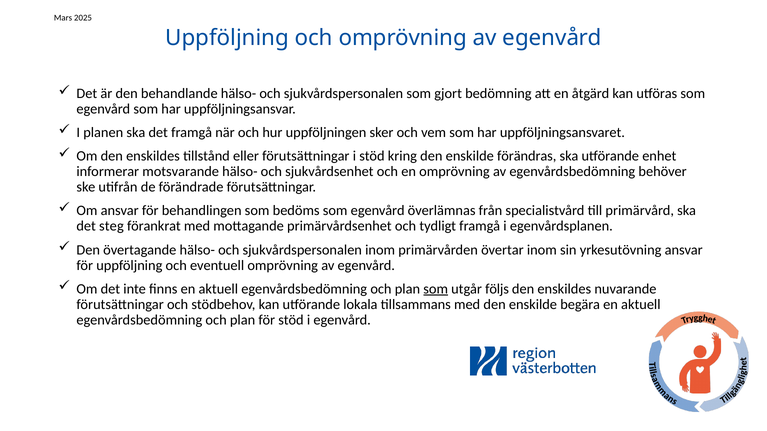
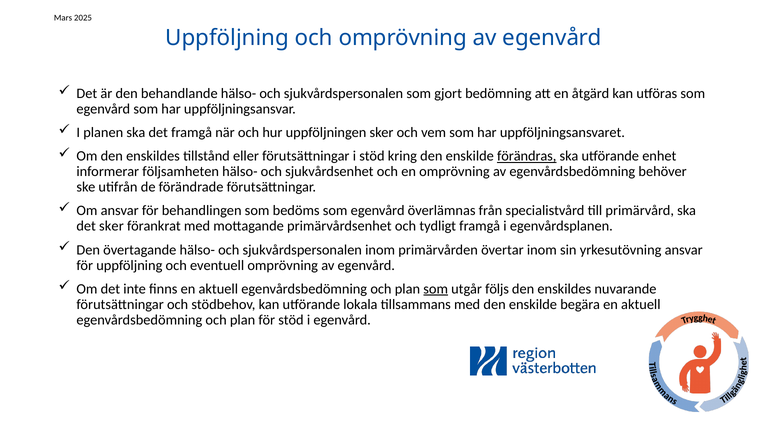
förändras underline: none -> present (527, 156)
motsvarande: motsvarande -> följsamheten (181, 172)
det steg: steg -> sker (111, 226)
